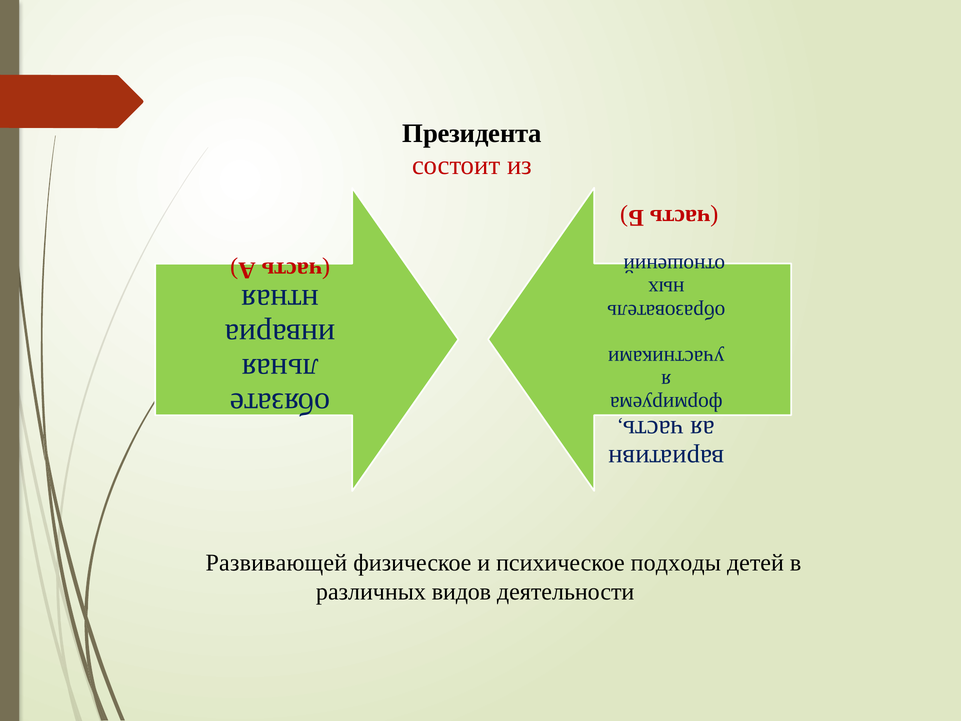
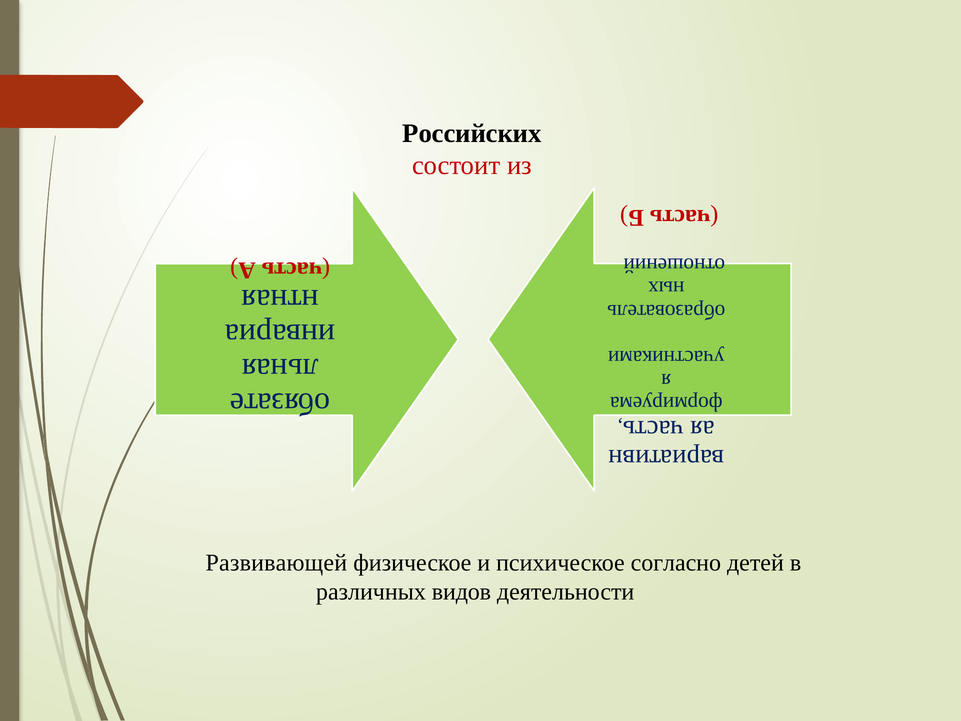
Президента: Президента -> Российских (472, 133)
подходы: подходы -> согласно (676, 563)
